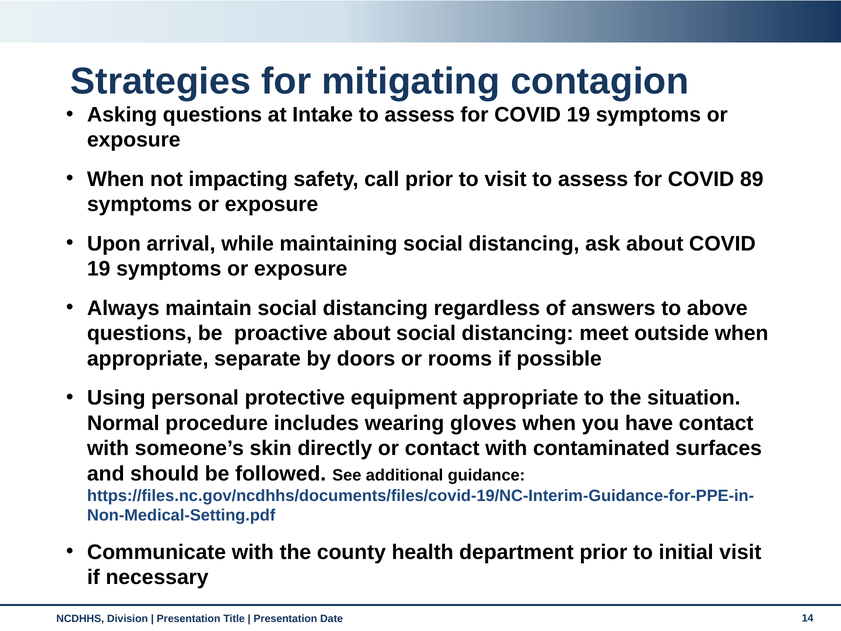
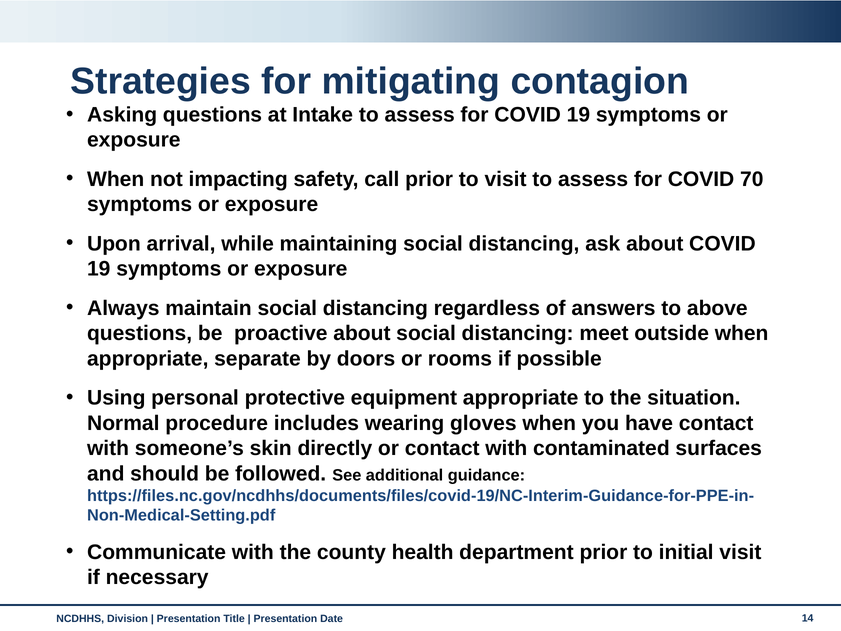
89: 89 -> 70 (752, 179)
